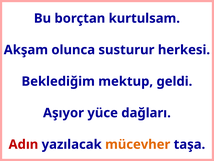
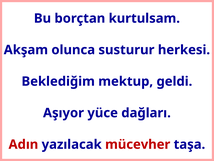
mücevher colour: orange -> red (138, 144)
